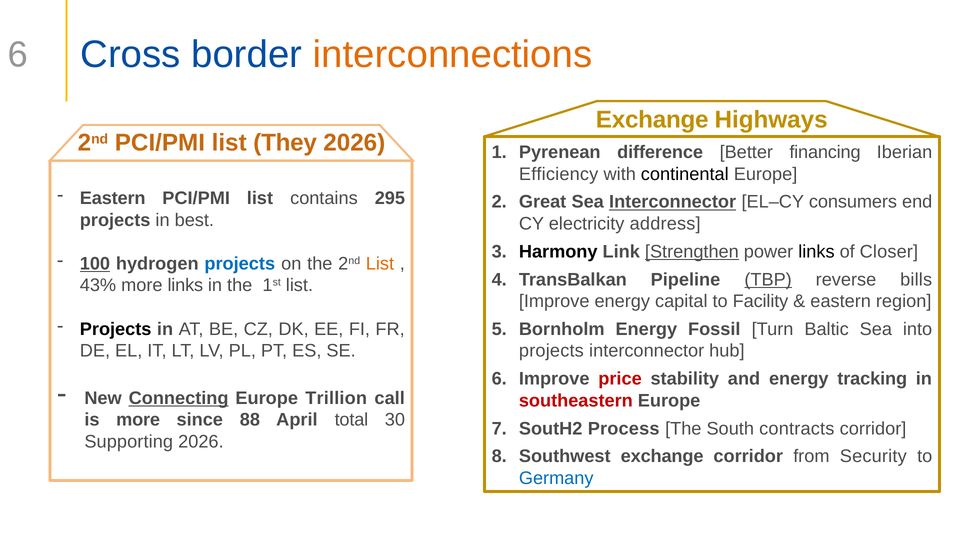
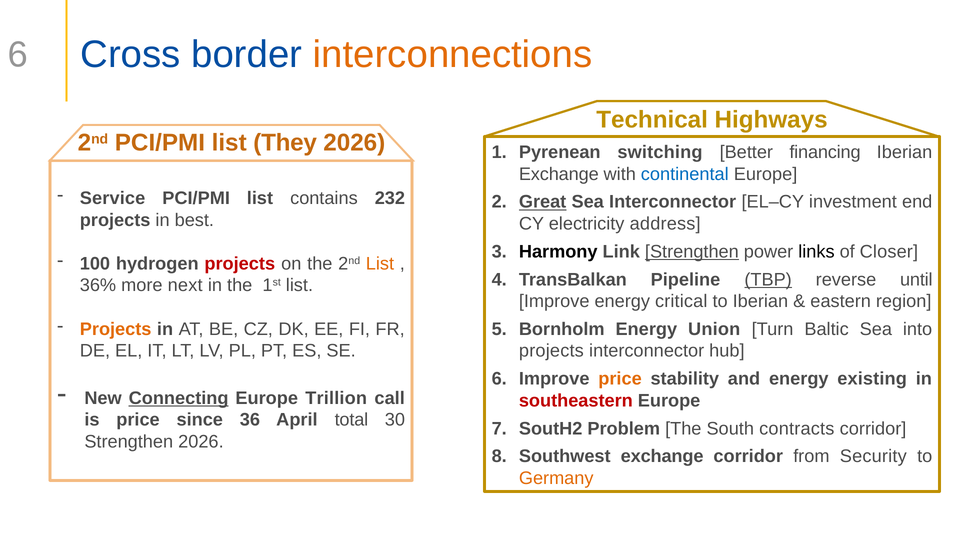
Exchange: Exchange -> Technical (652, 120)
difference: difference -> switching (660, 152)
Efficiency: Efficiency -> Exchange (559, 174)
continental colour: black -> blue (685, 174)
Eastern: Eastern -> Service (113, 198)
295: 295 -> 232 (390, 198)
Great underline: none -> present (543, 202)
Interconnector underline: present -> none (673, 202)
consumers: consumers -> investment (853, 202)
100 underline: present -> none (95, 264)
projects colour: blue -> red (240, 264)
bills: bills -> until (916, 280)
43%: 43% -> 36% (98, 285)
more links: links -> next (185, 285)
capital: capital -> critical (681, 301)
to Facility: Facility -> Iberian (760, 301)
Projects colour: black -> orange (116, 329)
Fossil: Fossil -> Union (714, 329)
price colour: red -> orange (620, 379)
tracking: tracking -> existing (872, 379)
is more: more -> price (138, 420)
88: 88 -> 36 (250, 420)
Process: Process -> Problem (624, 429)
Supporting: Supporting -> Strengthen (129, 442)
Germany colour: blue -> orange (556, 478)
